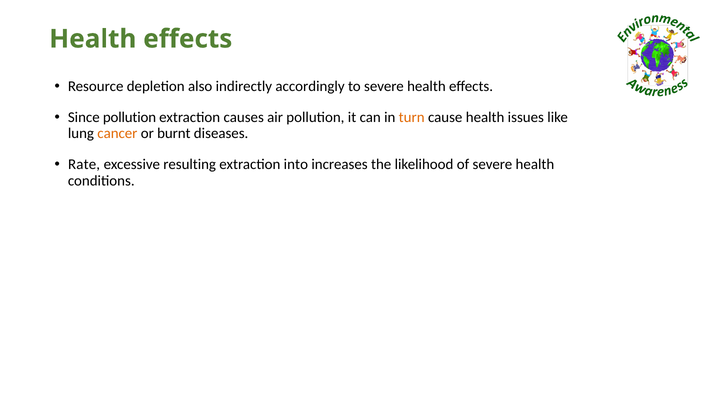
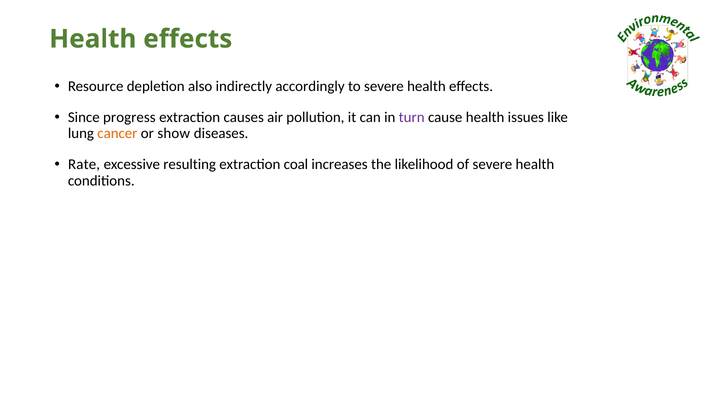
Since pollution: pollution -> progress (129, 118)
turn colour: orange -> purple (412, 118)
burnt: burnt -> show (174, 134)
into: into -> coal (296, 165)
